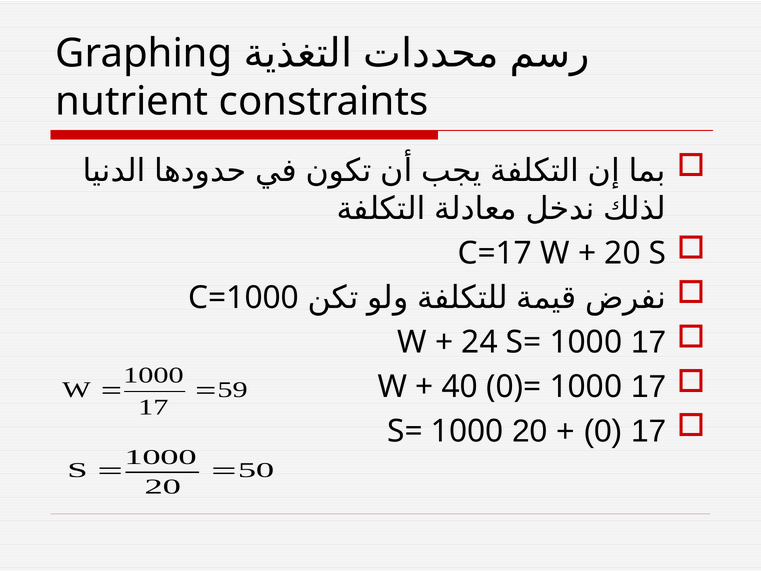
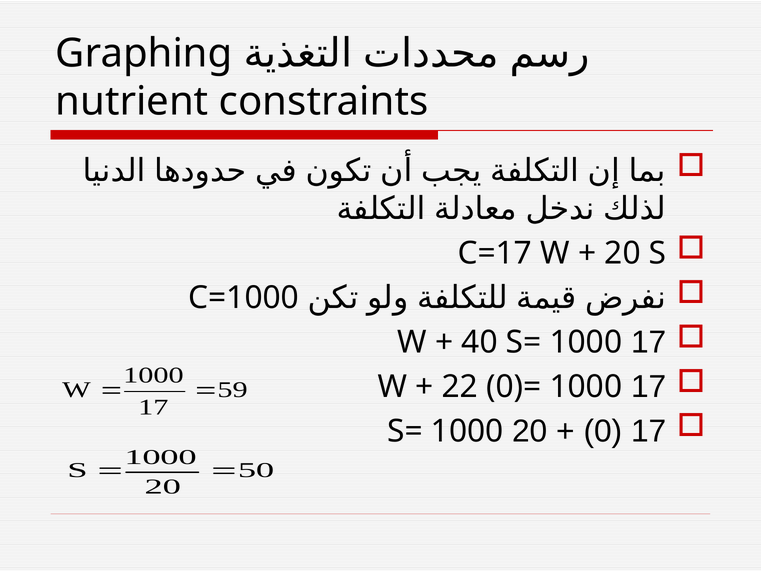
24: 24 -> 40 (480, 342)
40: 40 -> 22 (460, 387)
